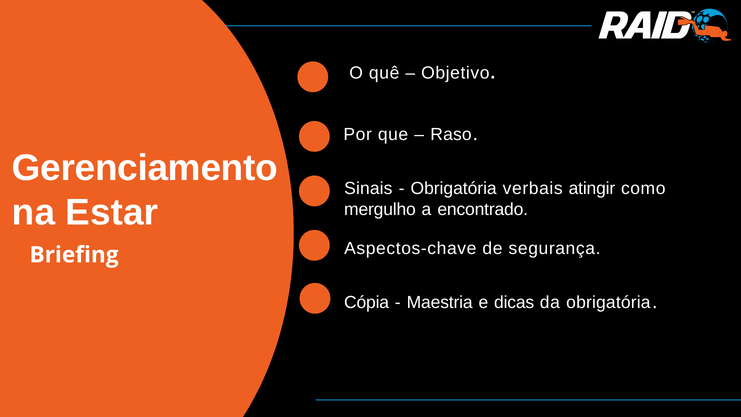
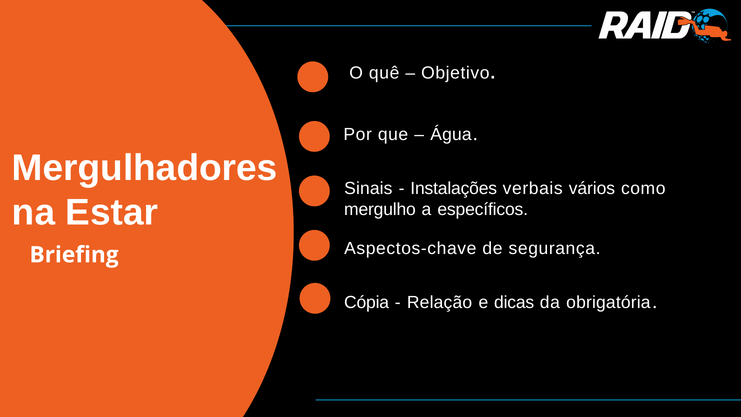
Raso: Raso -> Água (451, 134)
Gerenciamento: Gerenciamento -> Mergulhadores (145, 168)
Obrigatória: Obrigatória -> Instalações (454, 188)
atingir: atingir -> vários (592, 188)
encontrado: encontrado -> específicos (483, 209)
Maestria: Maestria -> Relação (440, 302)
